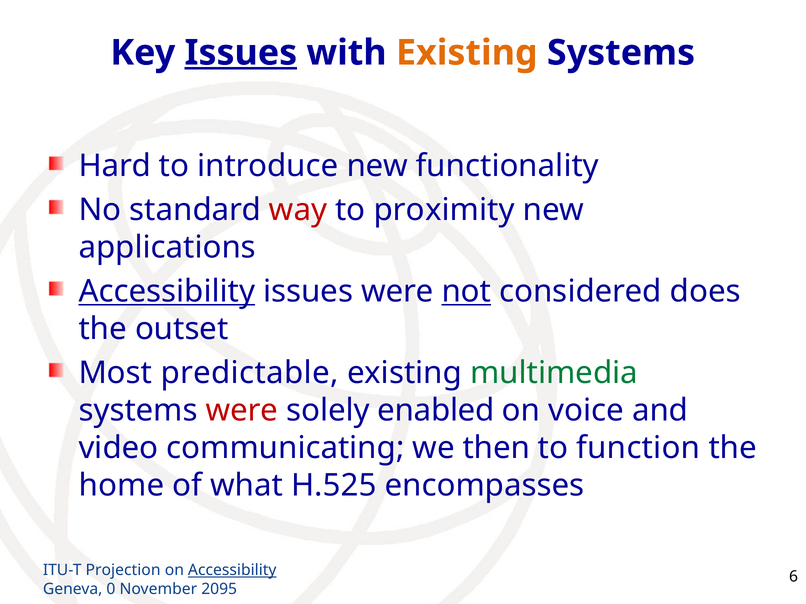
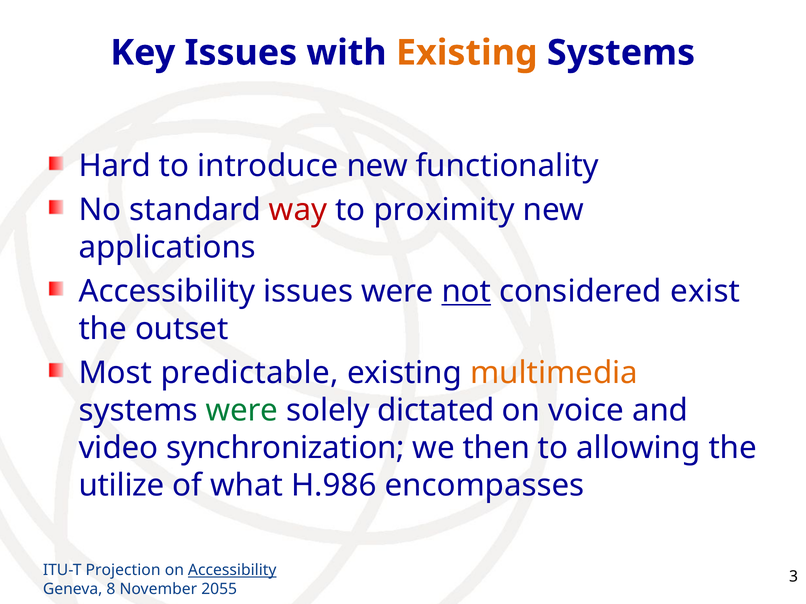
Issues underline: present -> none (241, 53)
Accessibility underline: present -> none (167, 292)
does: does -> exist (705, 292)
multimedia colour: green -> orange (554, 373)
were colour: red -> green (242, 411)
enabled: enabled -> dictated (436, 411)
communicating: communicating -> synchronization (286, 448)
function: function -> allowing (638, 448)
home: home -> utilize (122, 486)
H.525: H.525 -> H.986 (334, 486)
6: 6 -> 3 (794, 577)
0: 0 -> 8 (111, 589)
2095: 2095 -> 2055 (219, 589)
